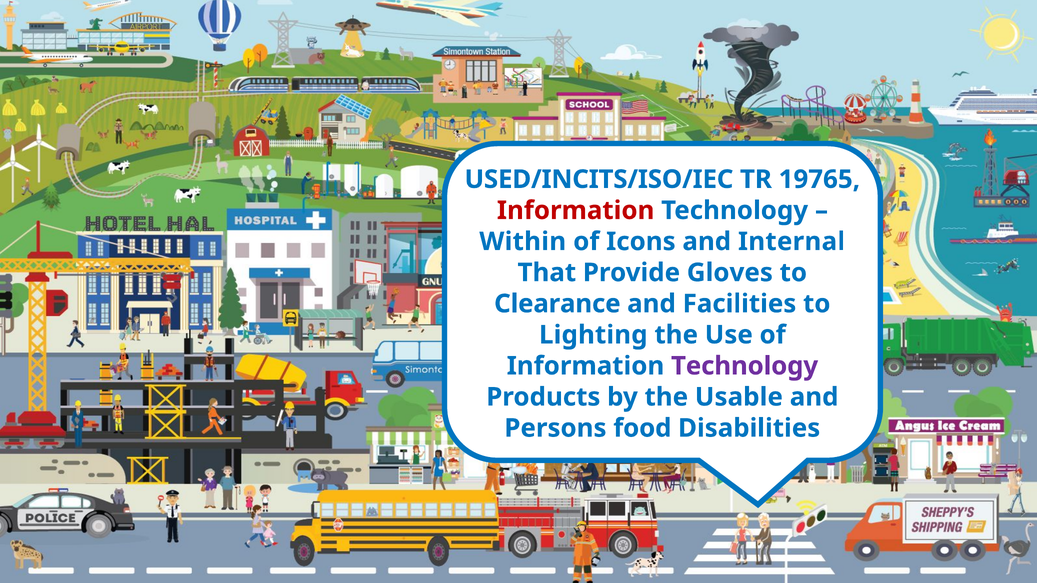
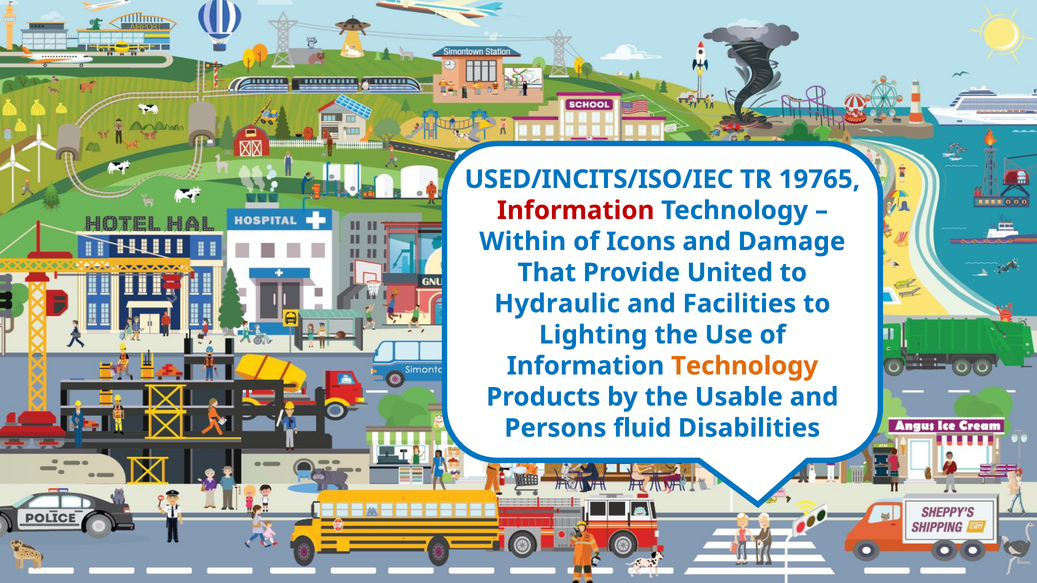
Internal: Internal -> Damage (792, 242)
Gloves: Gloves -> United (730, 273)
Clearance: Clearance -> Hydraulic (557, 304)
Technology colour: purple -> orange (745, 366)
food: food -> fluid (642, 428)
